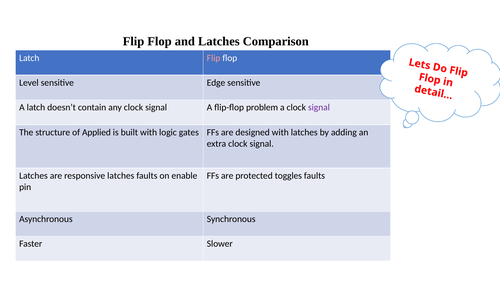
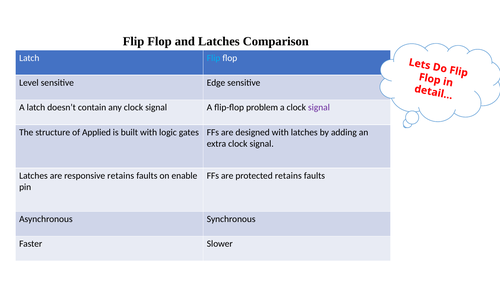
Flip colour: pink -> light blue (214, 58)
responsive latches: latches -> retains (121, 176)
protected toggles: toggles -> retains (288, 176)
